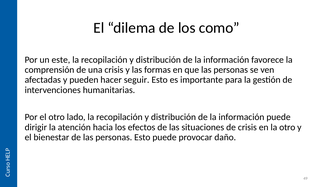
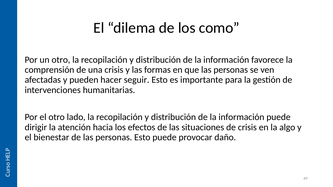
un este: este -> otro (61, 60)
la otro: otro -> algo (287, 127)
